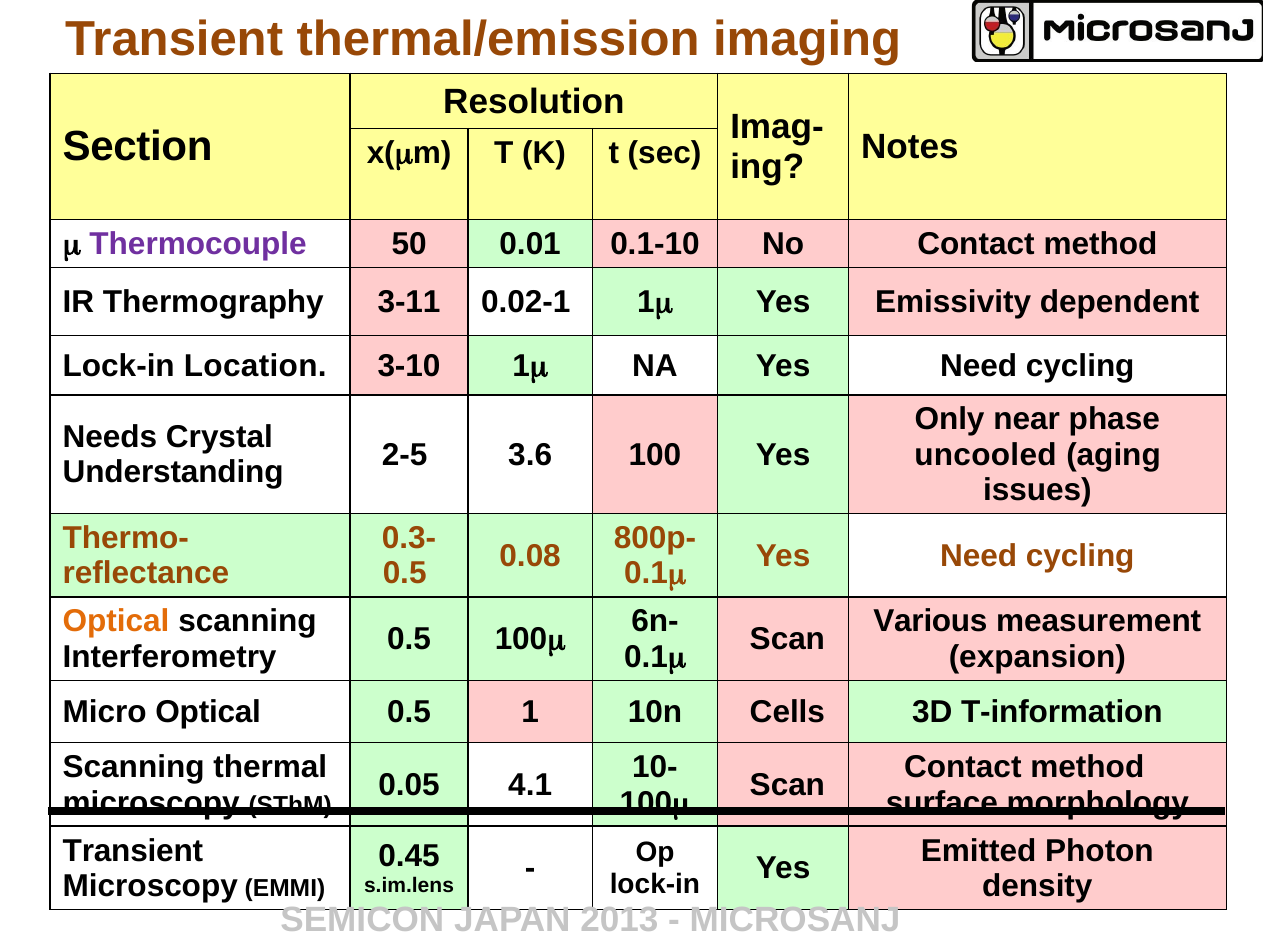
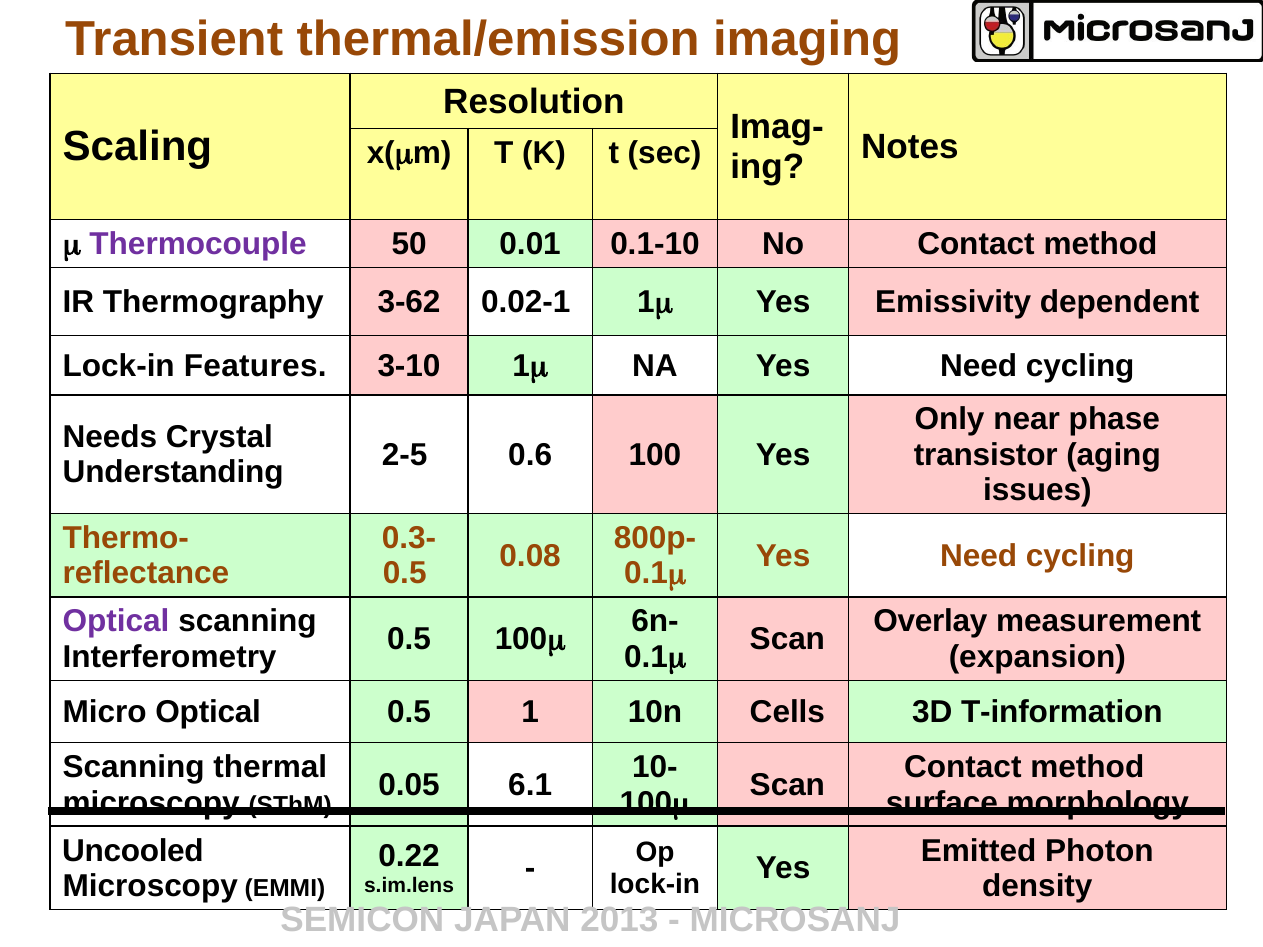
Section: Section -> Scaling (137, 147)
3-11: 3-11 -> 3-62 (409, 302)
Location: Location -> Features (255, 366)
3.6: 3.6 -> 0.6 (530, 455)
uncooled: uncooled -> transistor (986, 455)
Optical colour: orange -> purple (116, 622)
Various: Various -> Overlay (930, 622)
4.1: 4.1 -> 6.1 (530, 785)
Transient: Transient -> Uncooled (133, 851)
0.45: 0.45 -> 0.22 (409, 857)
